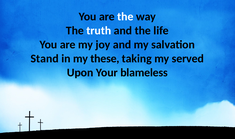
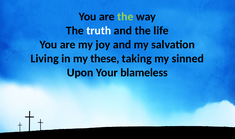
the colour: white -> light green (125, 17)
Stand: Stand -> Living (45, 59)
served: served -> sinned (188, 59)
